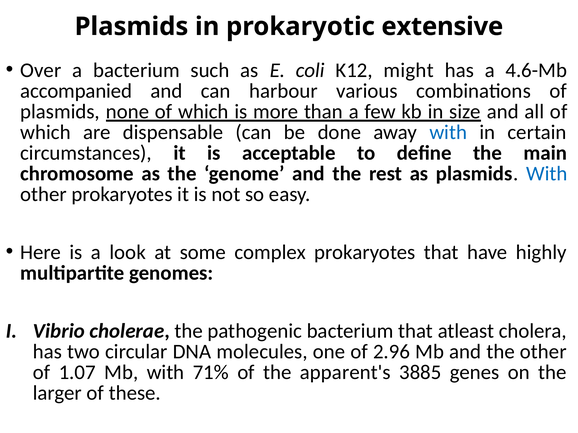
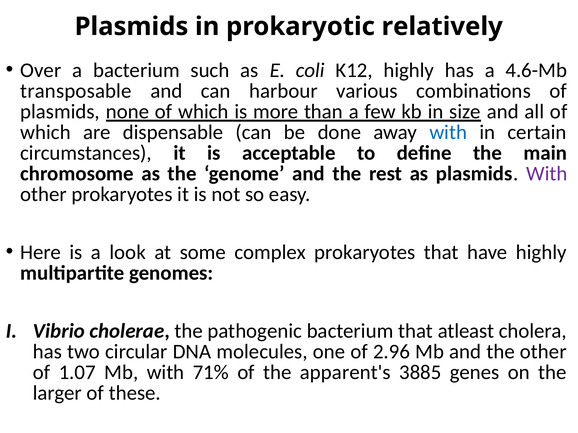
extensive: extensive -> relatively (442, 27)
K12 might: might -> highly (409, 70)
accompanied: accompanied -> transposable (76, 91)
With colour: blue -> purple (547, 174)
